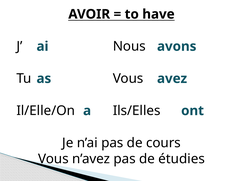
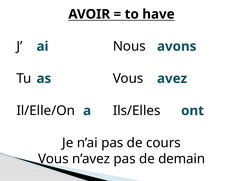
étudies: étudies -> demain (182, 159)
